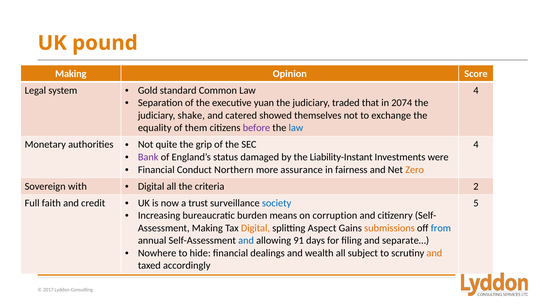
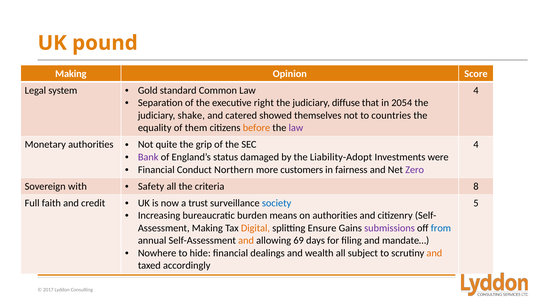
yuan: yuan -> right (264, 103)
traded: traded -> diffuse (346, 103)
2074: 2074 -> 2054 (402, 103)
exchange: exchange -> countries (391, 115)
before colour: purple -> orange (256, 128)
law colour: blue -> purple (296, 128)
Liability-Instant: Liability-Instant -> Liability-Adopt (341, 157)
assurance: assurance -> customers (302, 170)
Zero colour: orange -> purple (415, 170)
Digital: Digital -> Safety (151, 186)
2: 2 -> 8 (476, 186)
on corruption: corruption -> authorities (335, 216)
Aspect: Aspect -> Ensure (322, 228)
submissions colour: orange -> purple (390, 228)
and colour: blue -> orange (246, 241)
91: 91 -> 69 (299, 241)
separate…: separate… -> mandate… (406, 241)
